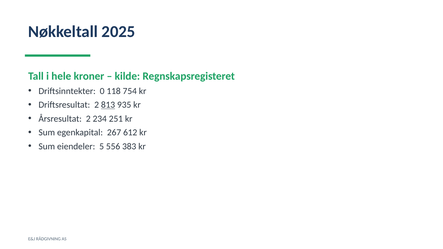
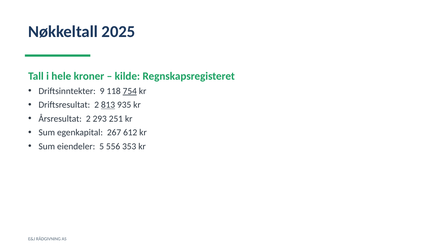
0: 0 -> 9 (102, 91)
754 underline: none -> present (130, 91)
234: 234 -> 293 (100, 119)
383: 383 -> 353 (129, 147)
